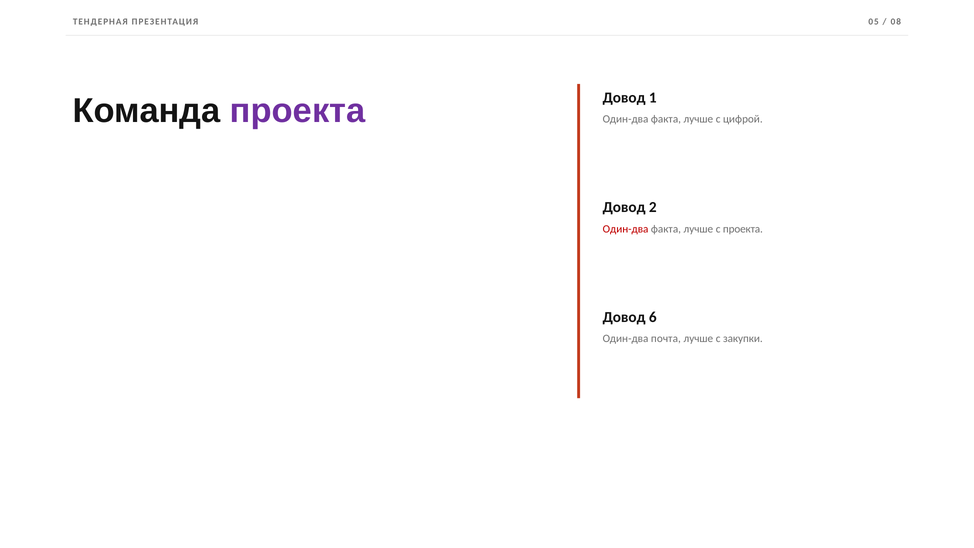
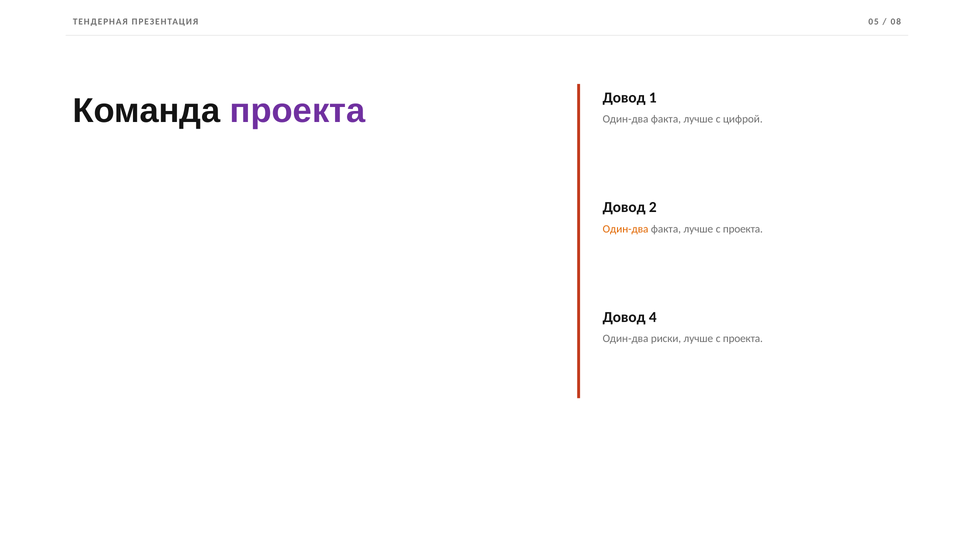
Один-два colour: red -> orange (626, 229)
6: 6 -> 4 (653, 317)
почта: почта -> риски (666, 338)
закупки: закупки -> проекта (743, 338)
